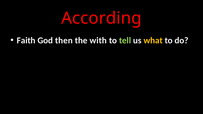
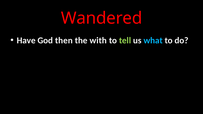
According: According -> Wandered (102, 18)
Faith: Faith -> Have (26, 40)
what colour: yellow -> light blue (153, 40)
